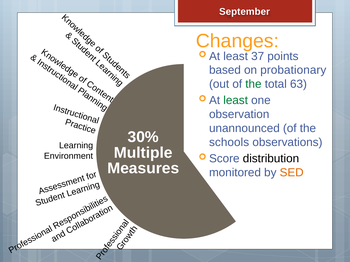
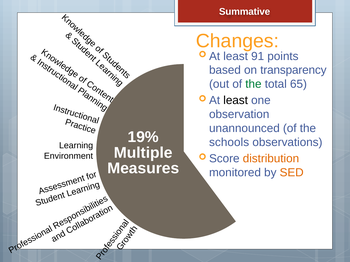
September: September -> Summative (245, 12)
37: 37 -> 91 (258, 56)
probationary: probationary -> transparency (293, 70)
63: 63 -> 65 (298, 84)
least colour: green -> black (236, 101)
30%: 30% -> 19% (143, 137)
distribution colour: black -> orange (271, 159)
